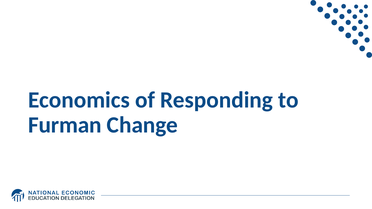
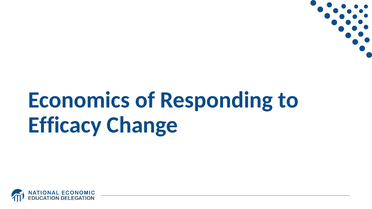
Furman: Furman -> Efficacy (65, 125)
